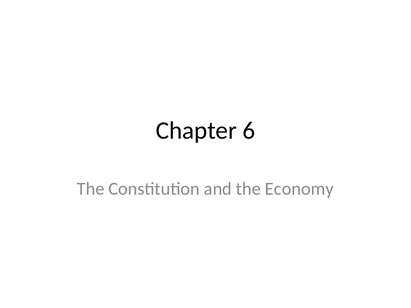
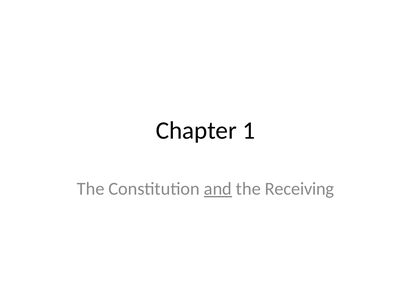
6: 6 -> 1 (249, 131)
and underline: none -> present (218, 189)
Economy: Economy -> Receiving (300, 189)
